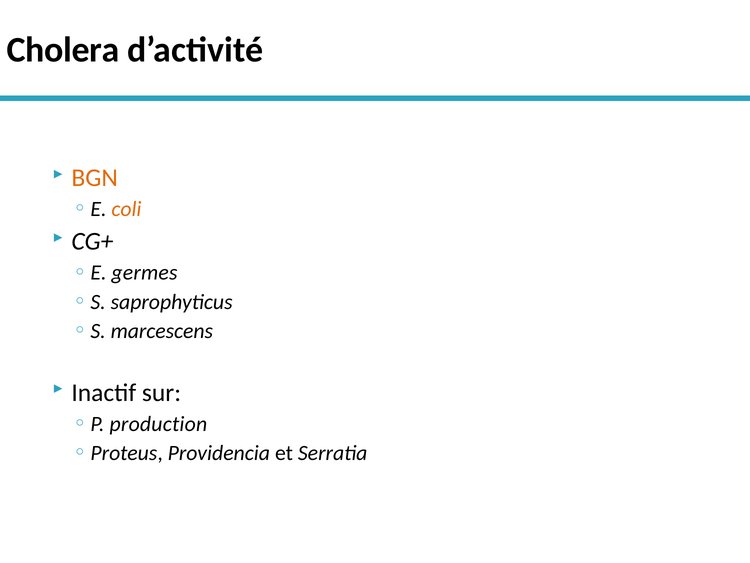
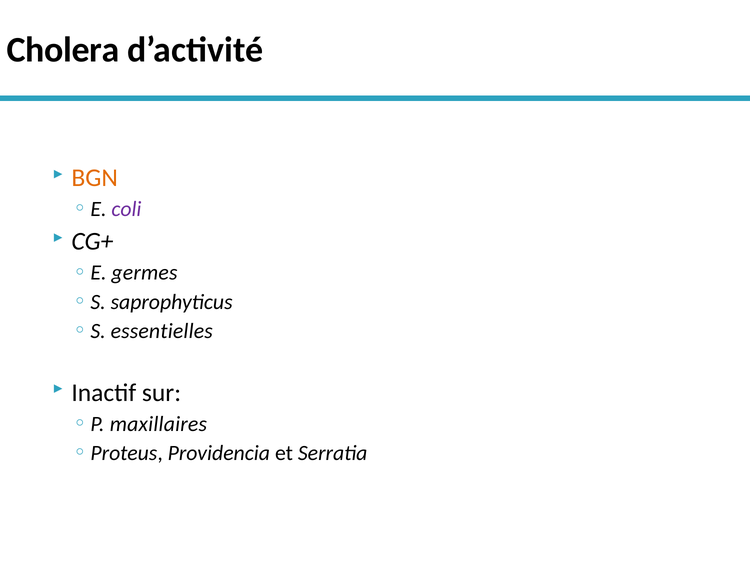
coli colour: orange -> purple (126, 209)
marcescens: marcescens -> essentielles (162, 331)
production: production -> maxillaires (158, 423)
